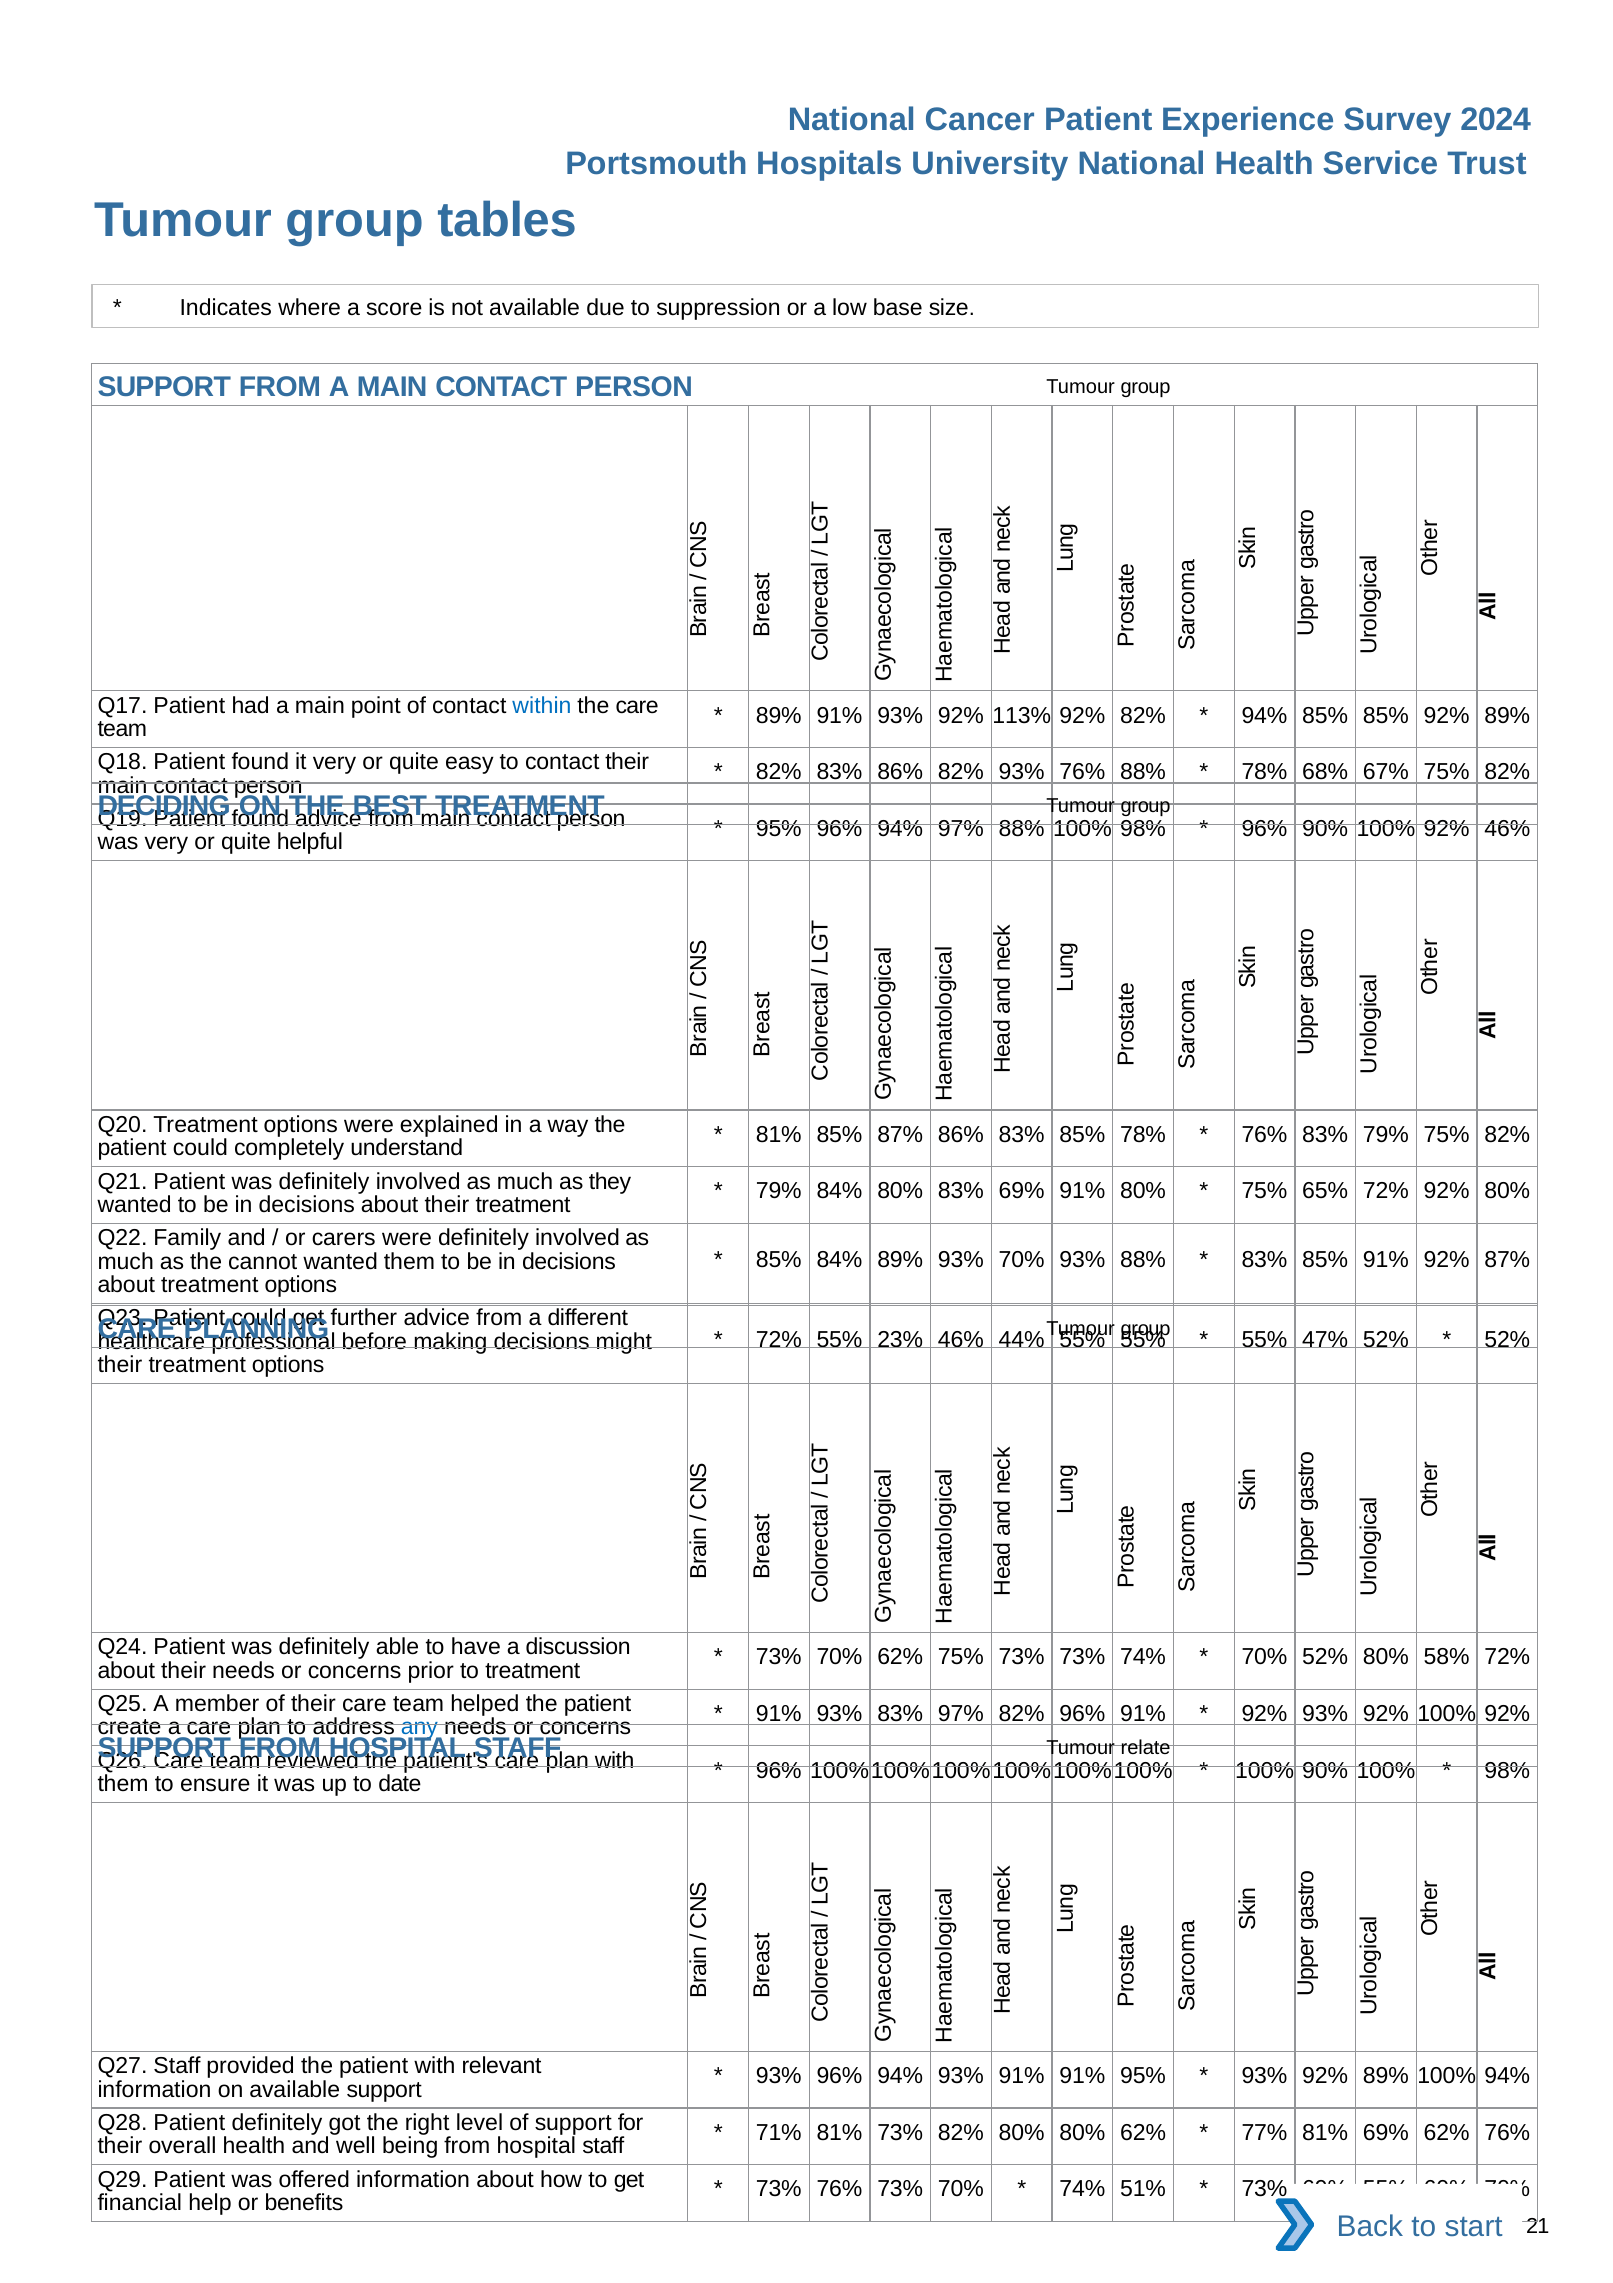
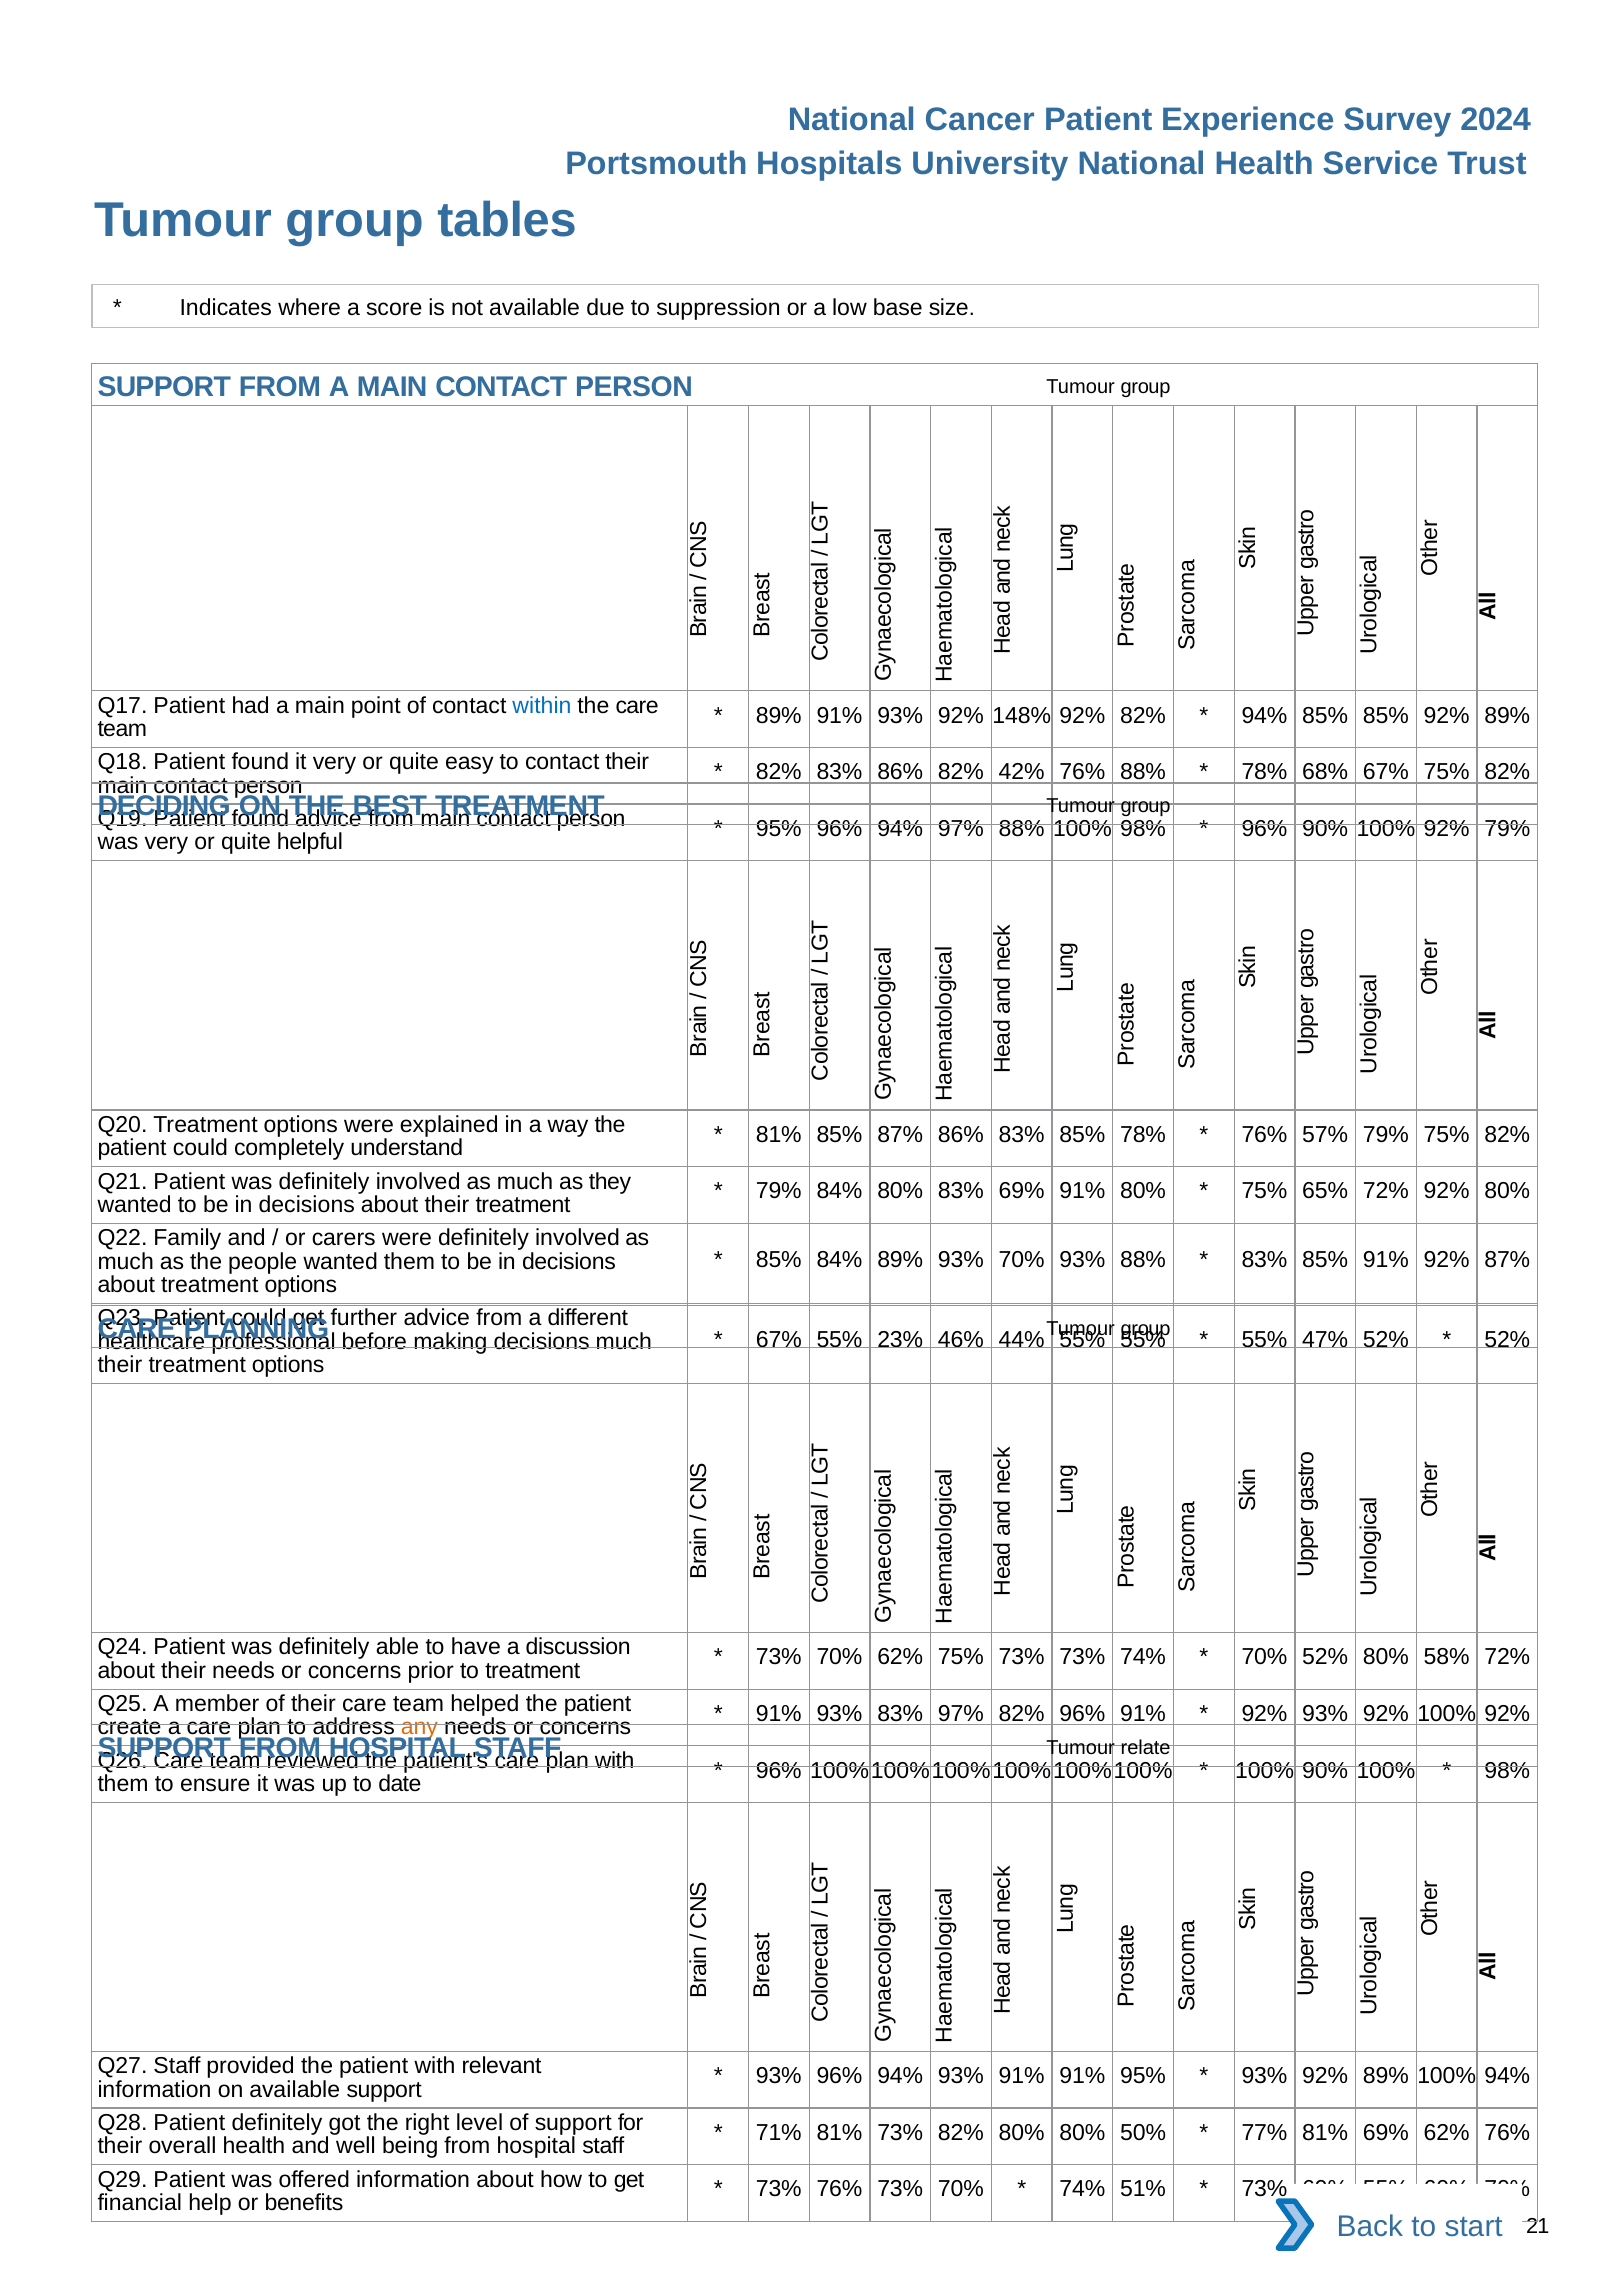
113%: 113% -> 148% (1022, 715)
82% 93%: 93% -> 42% (1022, 772)
92% 46%: 46% -> 79% (1507, 829)
76% 83%: 83% -> 57% (1325, 1134)
cannot: cannot -> people (263, 1261)
72%: 72% -> 67% (779, 1339)
decisions might: might -> much (624, 1341)
any colour: blue -> orange (419, 1727)
80% 62%: 62% -> 50% (1143, 2132)
